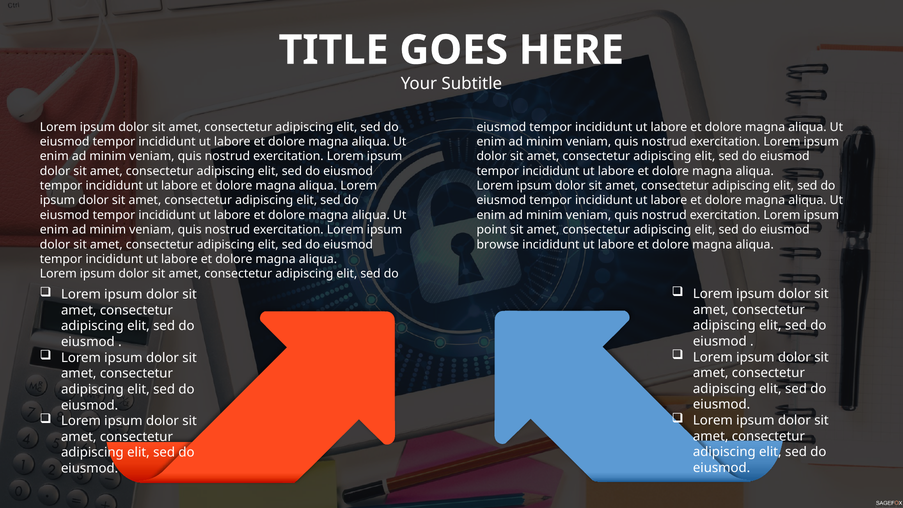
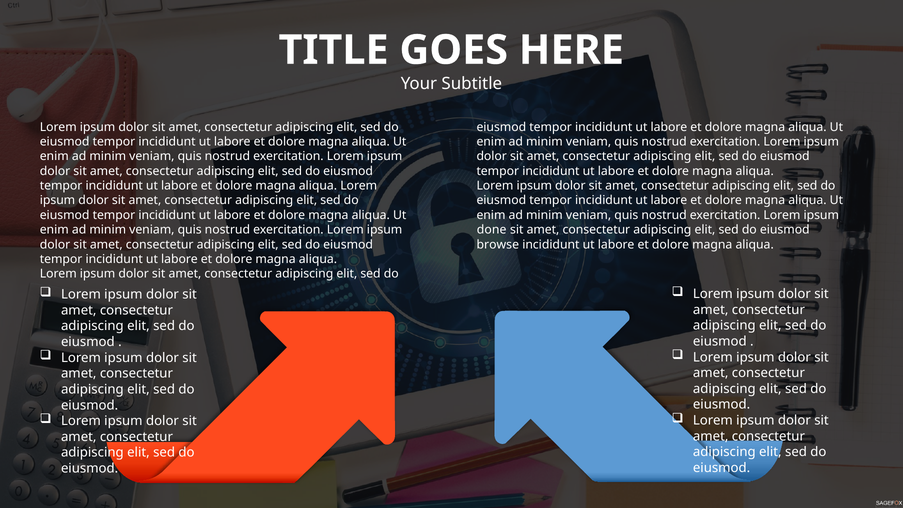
point: point -> done (492, 230)
